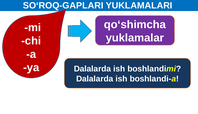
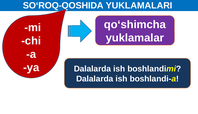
SO‘ROQ-GAPLARI: SO‘ROQ-GAPLARI -> SO‘ROQ-QOSHIDA (63, 6)
